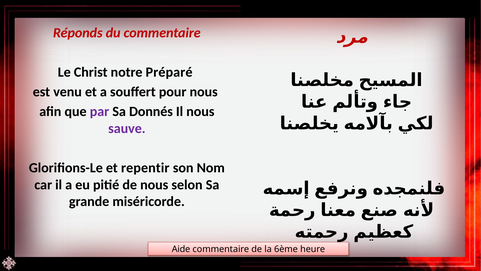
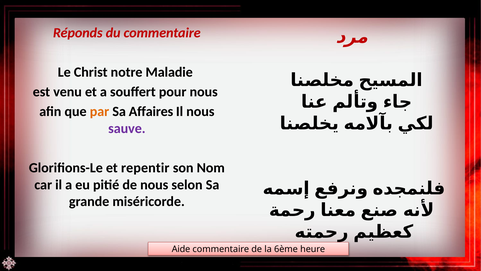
Préparé: Préparé -> Maladie (169, 72)
par colour: purple -> orange (99, 111)
Donnés: Donnés -> Affaires (151, 111)
